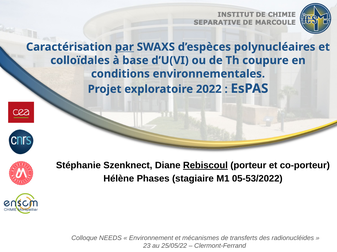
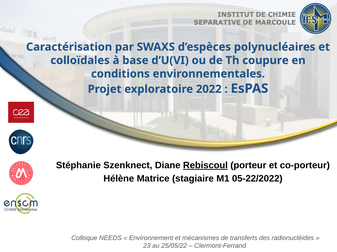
par underline: present -> none (124, 47)
Phases: Phases -> Matrice (153, 179)
05-53/2022: 05-53/2022 -> 05-22/2022 (257, 179)
